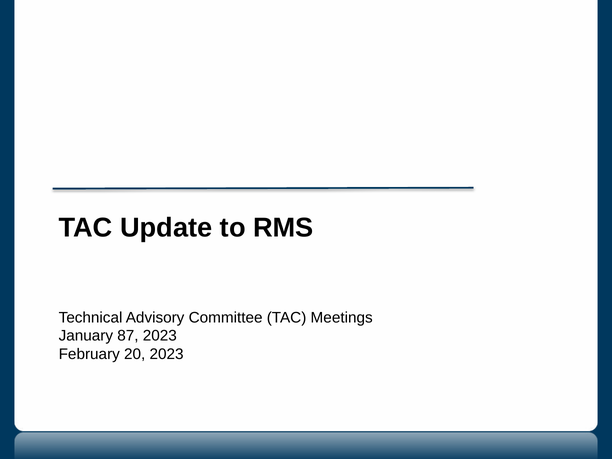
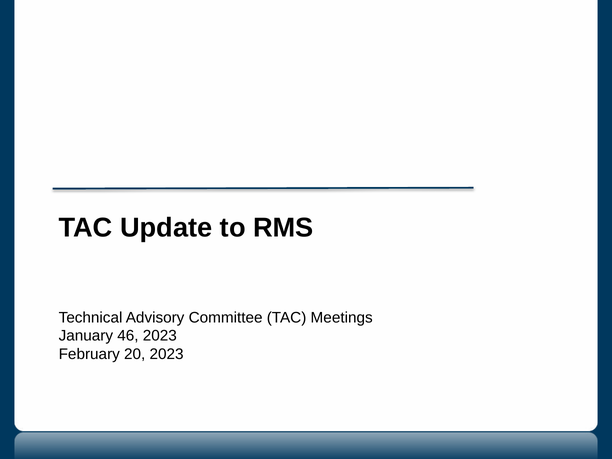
87: 87 -> 46 (128, 336)
